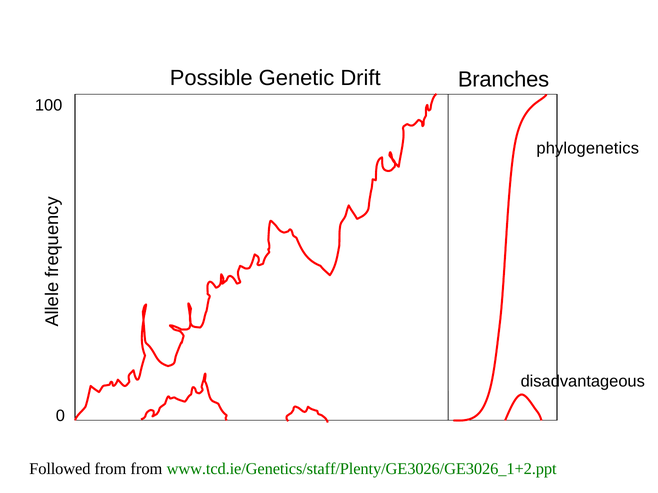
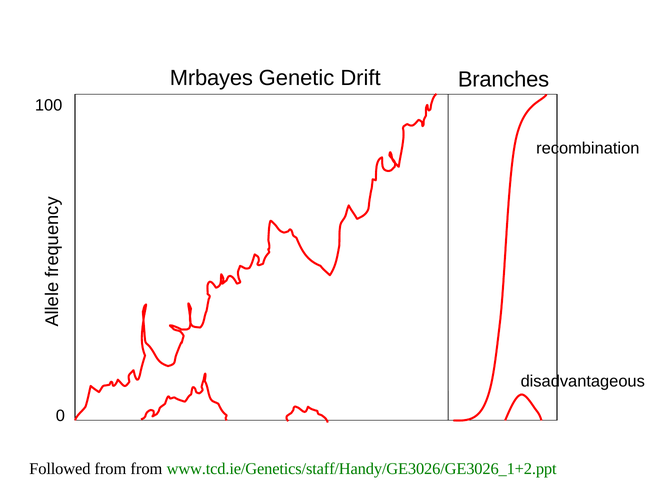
Possible: Possible -> Mrbayes (211, 78)
phylogenetics: phylogenetics -> recombination (588, 148)
www.tcd.ie/Genetics/staff/Plenty/GE3026/GE3026_1+2.ppt: www.tcd.ie/Genetics/staff/Plenty/GE3026/GE3026_1+2.ppt -> www.tcd.ie/Genetics/staff/Handy/GE3026/GE3026_1+2.ppt (362, 469)
